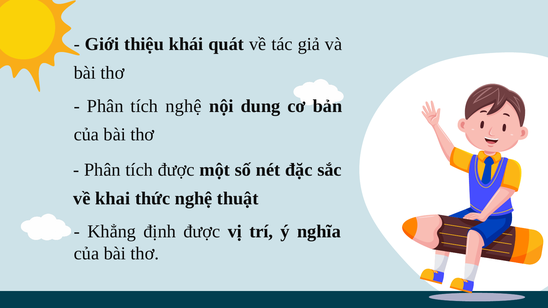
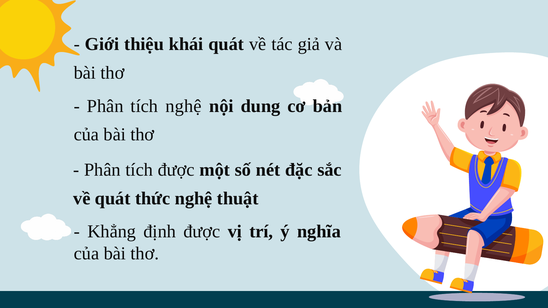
về khai: khai -> quát (113, 198)
